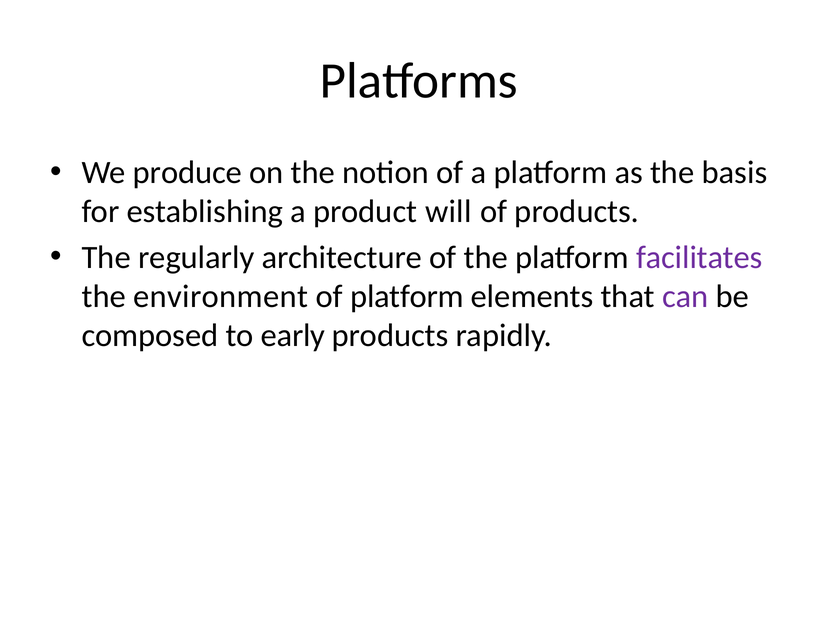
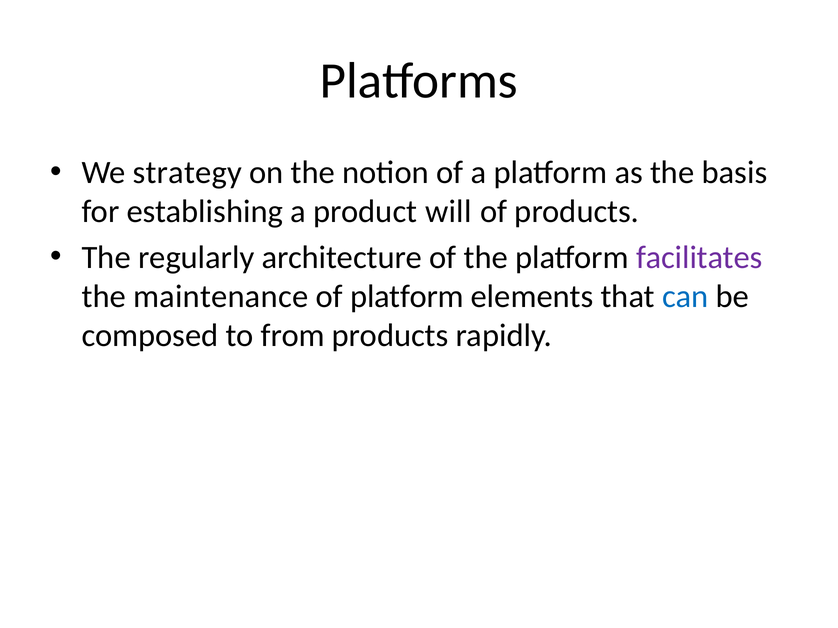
produce: produce -> strategy (187, 173)
environment: environment -> maintenance (221, 297)
can colour: purple -> blue (685, 297)
early: early -> from (293, 336)
